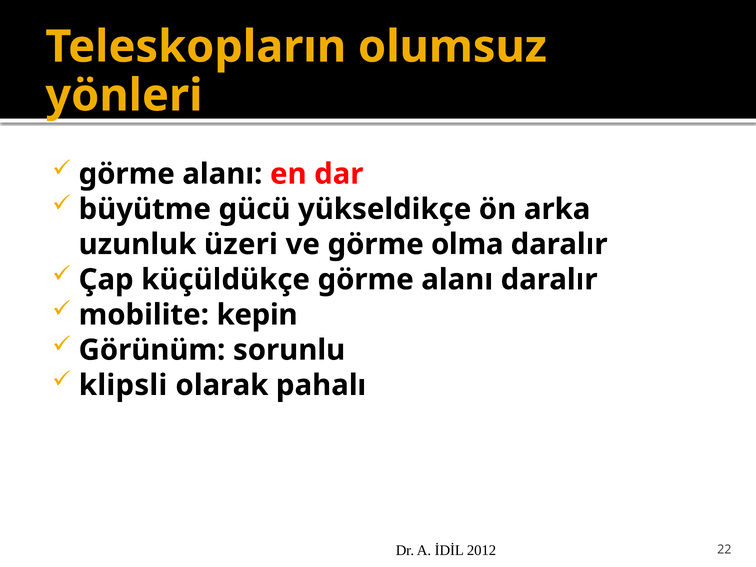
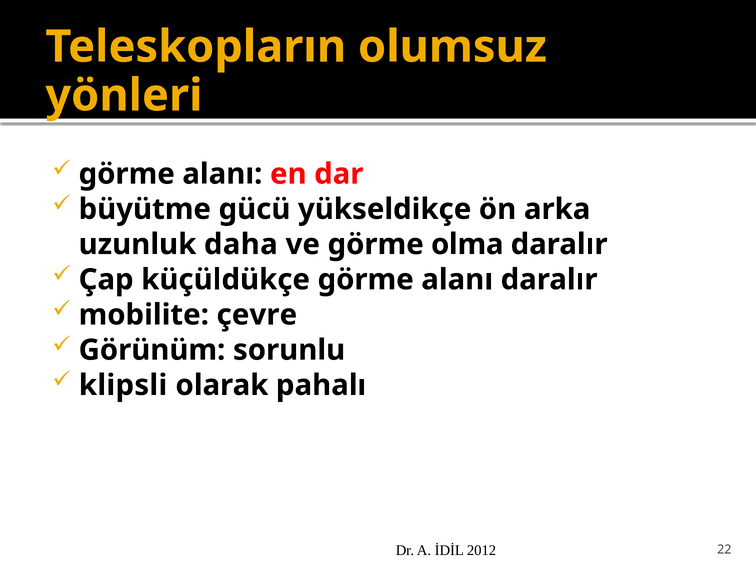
üzeri: üzeri -> daha (241, 244)
kepin: kepin -> çevre (257, 315)
